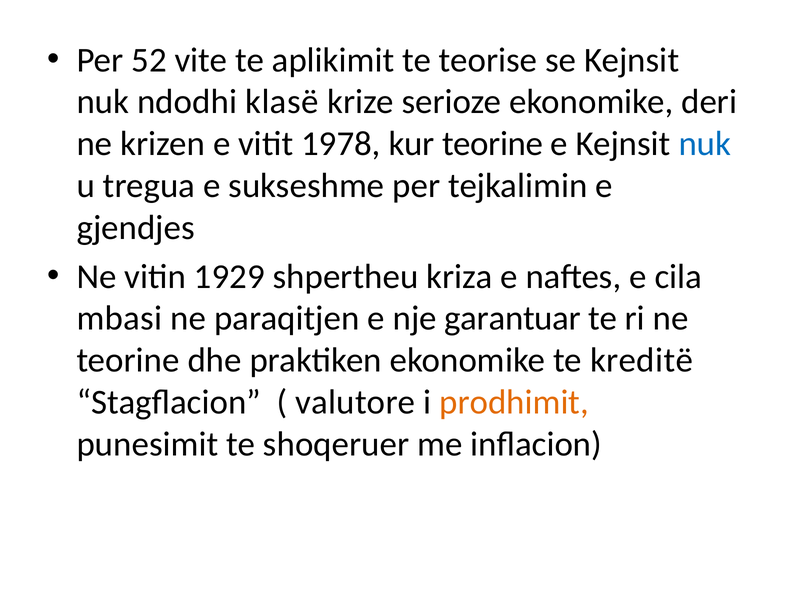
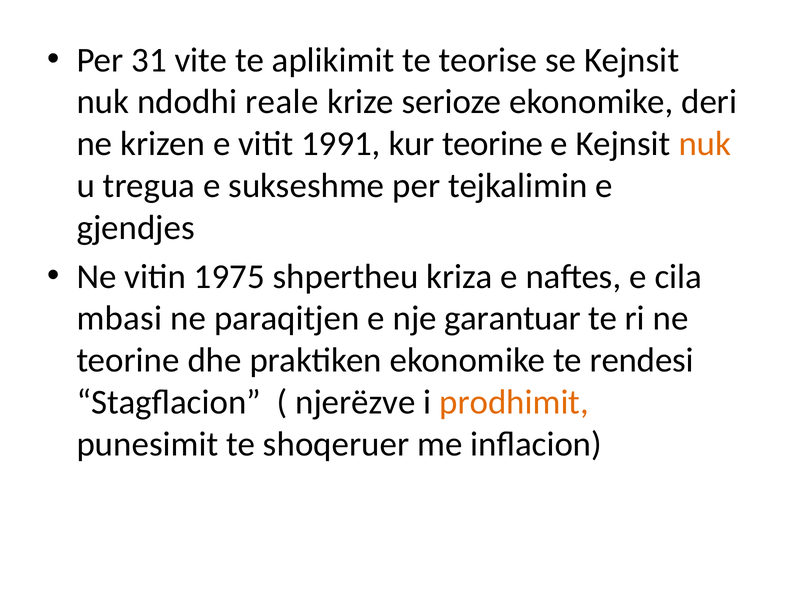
52: 52 -> 31 (149, 60)
klasë: klasë -> reale (282, 102)
1978: 1978 -> 1991 (341, 144)
nuk colour: blue -> orange (705, 144)
1929: 1929 -> 1975 (229, 277)
kreditë: kreditë -> rendesi (642, 361)
valutore: valutore -> njerëzve (355, 403)
